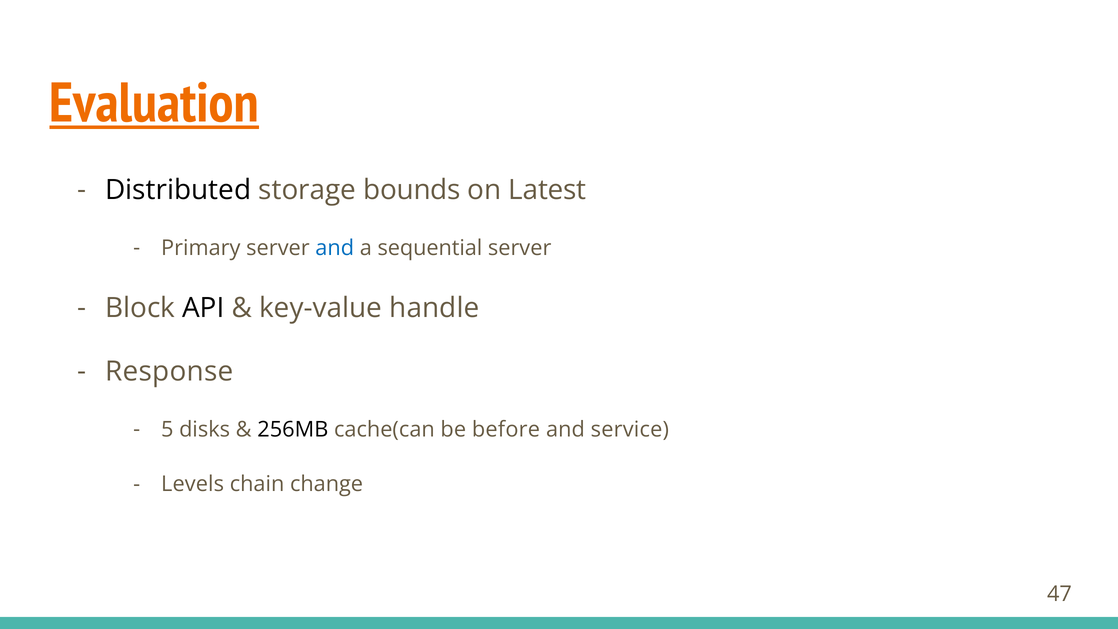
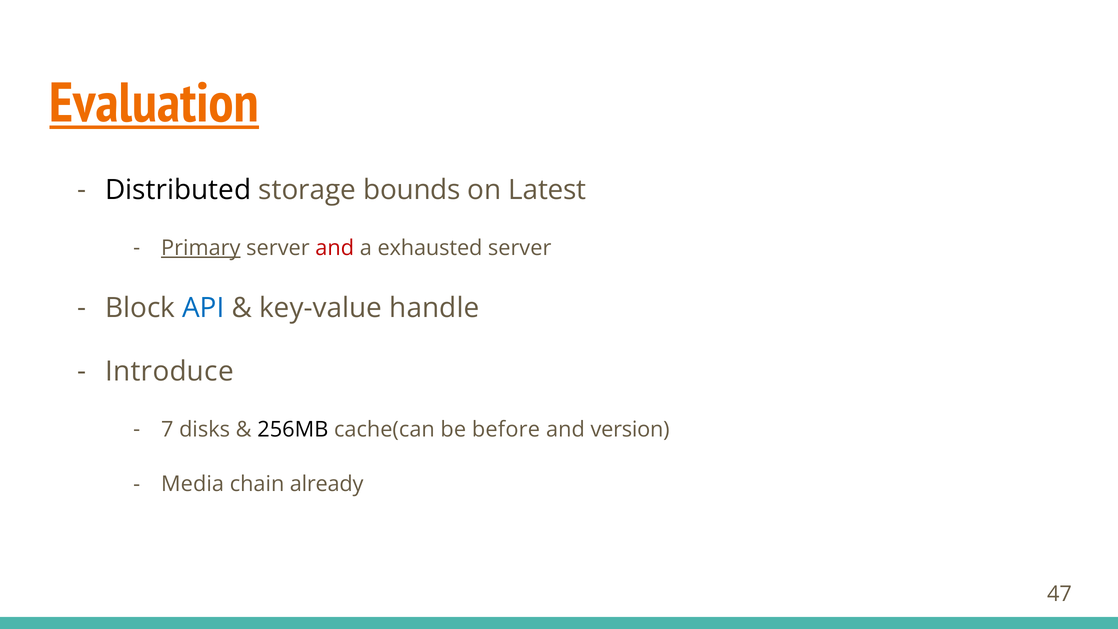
Primary underline: none -> present (201, 248)
and colour: blue -> red (335, 248)
sequential: sequential -> exhausted (430, 248)
API colour: black -> blue (203, 308)
Response: Response -> Introduce (169, 371)
5: 5 -> 7 (167, 429)
service: service -> version (630, 429)
Levels: Levels -> Media (193, 484)
change: change -> already (327, 484)
